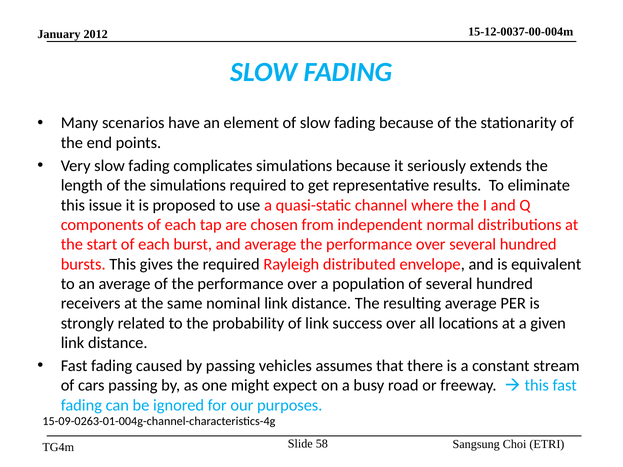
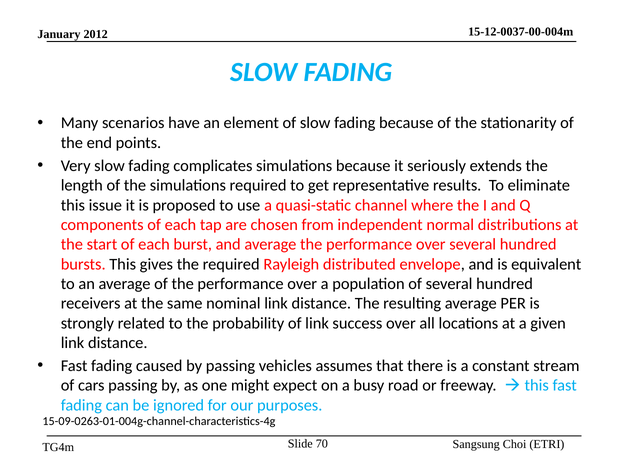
58: 58 -> 70 (322, 444)
